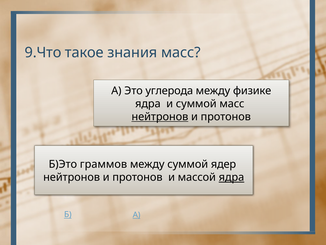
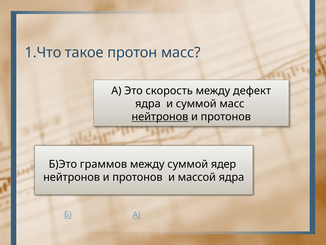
9.Что: 9.Что -> 1.Что (43, 53)
знания: знания -> протон (132, 53)
углерода: углерода -> скорость (169, 91)
физике: физике -> дефект (252, 91)
ядра underline: present -> none (231, 177)
